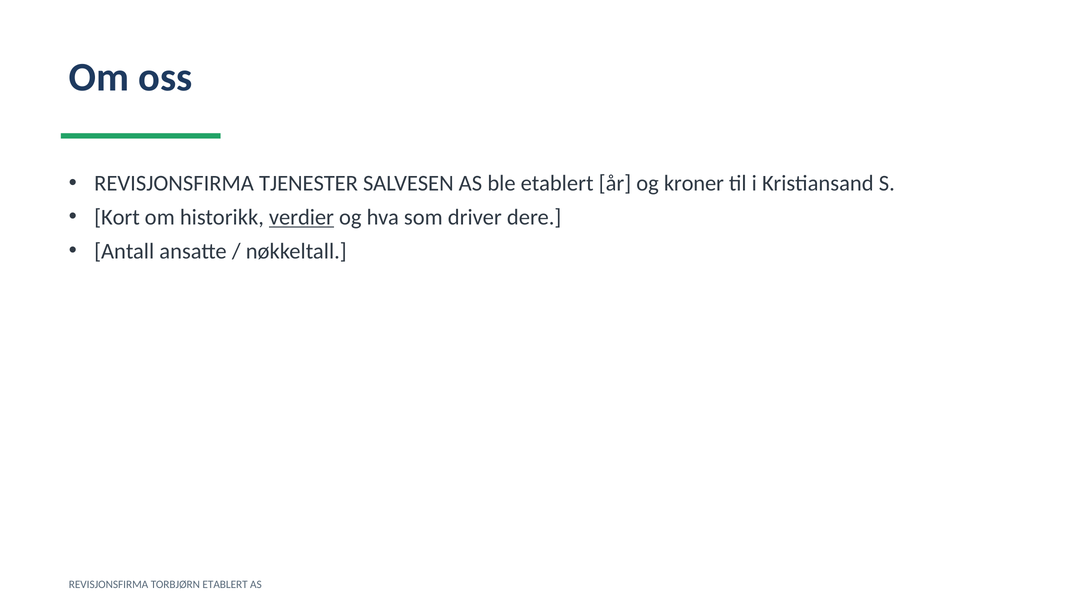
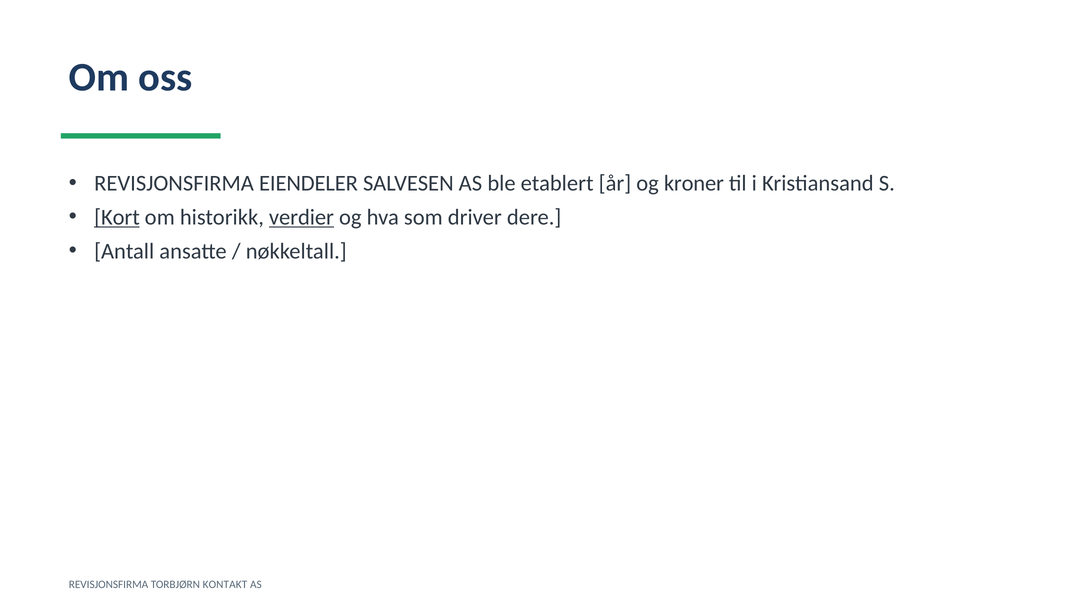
TJENESTER: TJENESTER -> EIENDELER (309, 183)
Kort underline: none -> present (117, 217)
TORBJØRN ETABLERT: ETABLERT -> KONTAKT (225, 584)
